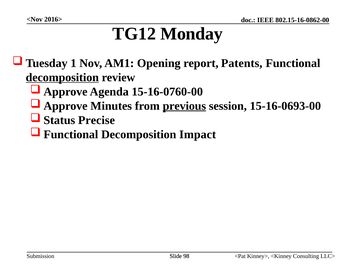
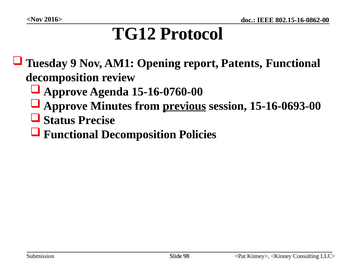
Monday: Monday -> Protocol (192, 34)
1: 1 -> 9 (73, 63)
decomposition underline: present -> none (62, 77)
Impact: Impact -> Policies (198, 134)
